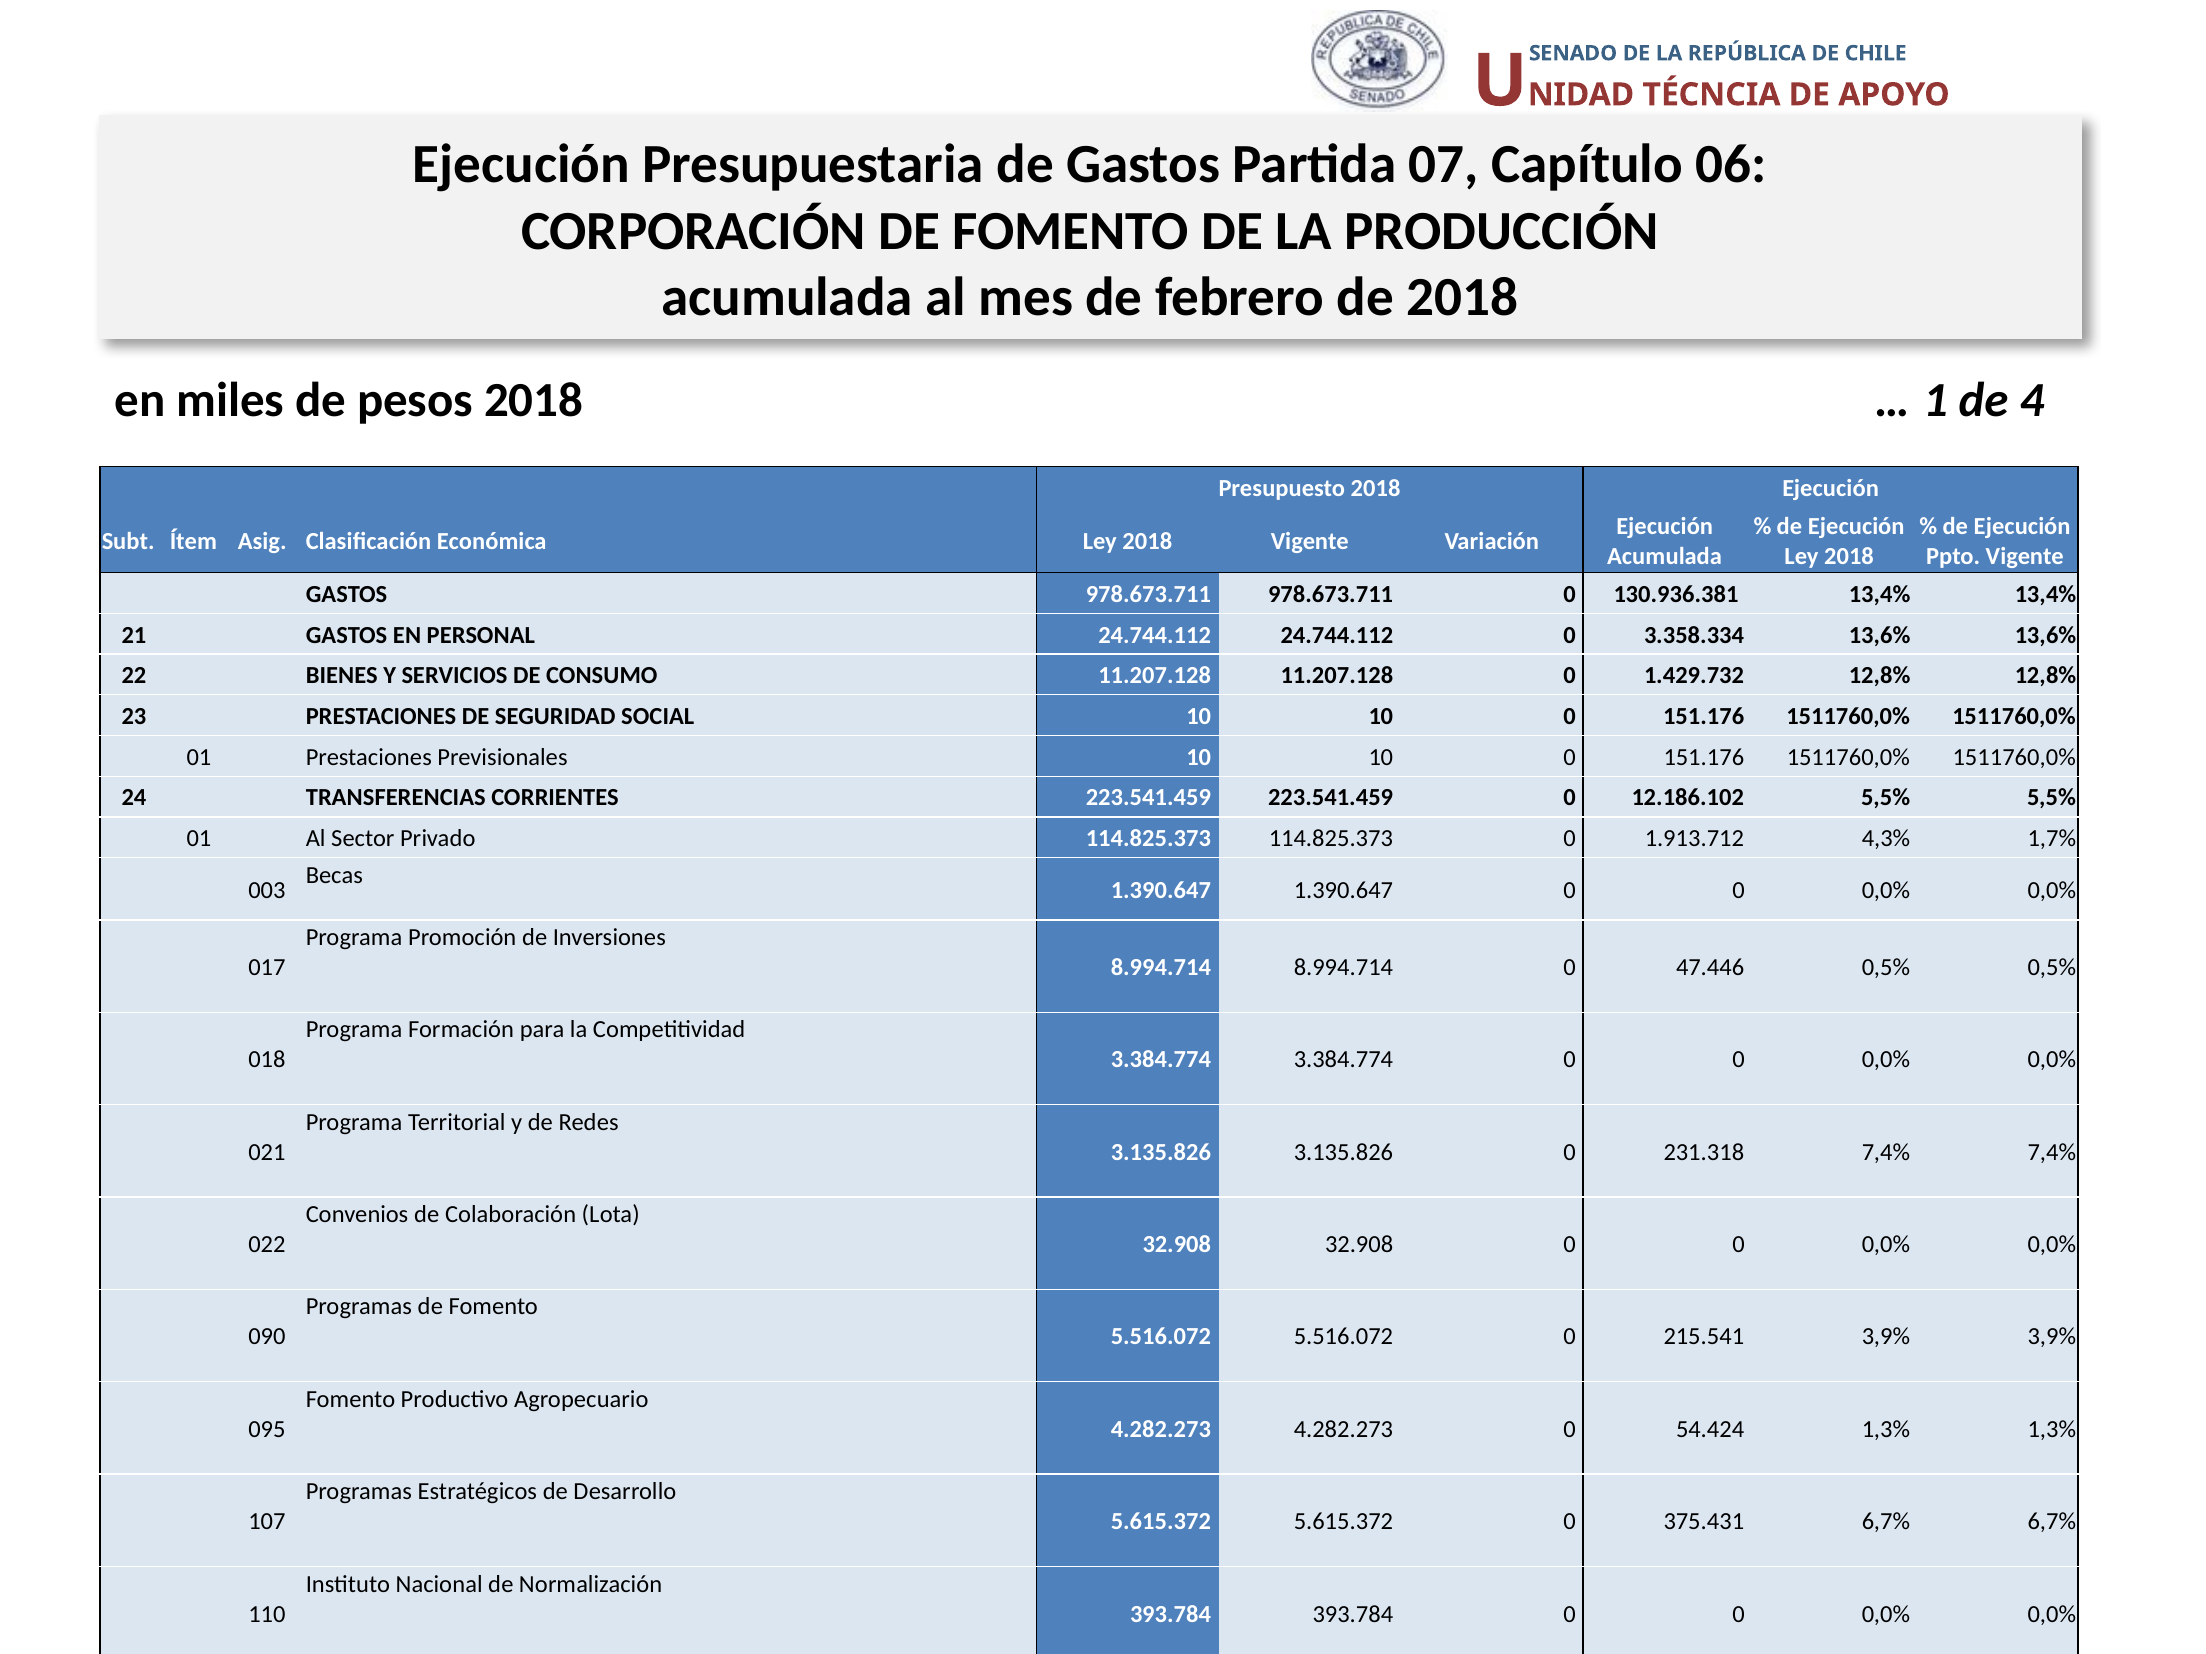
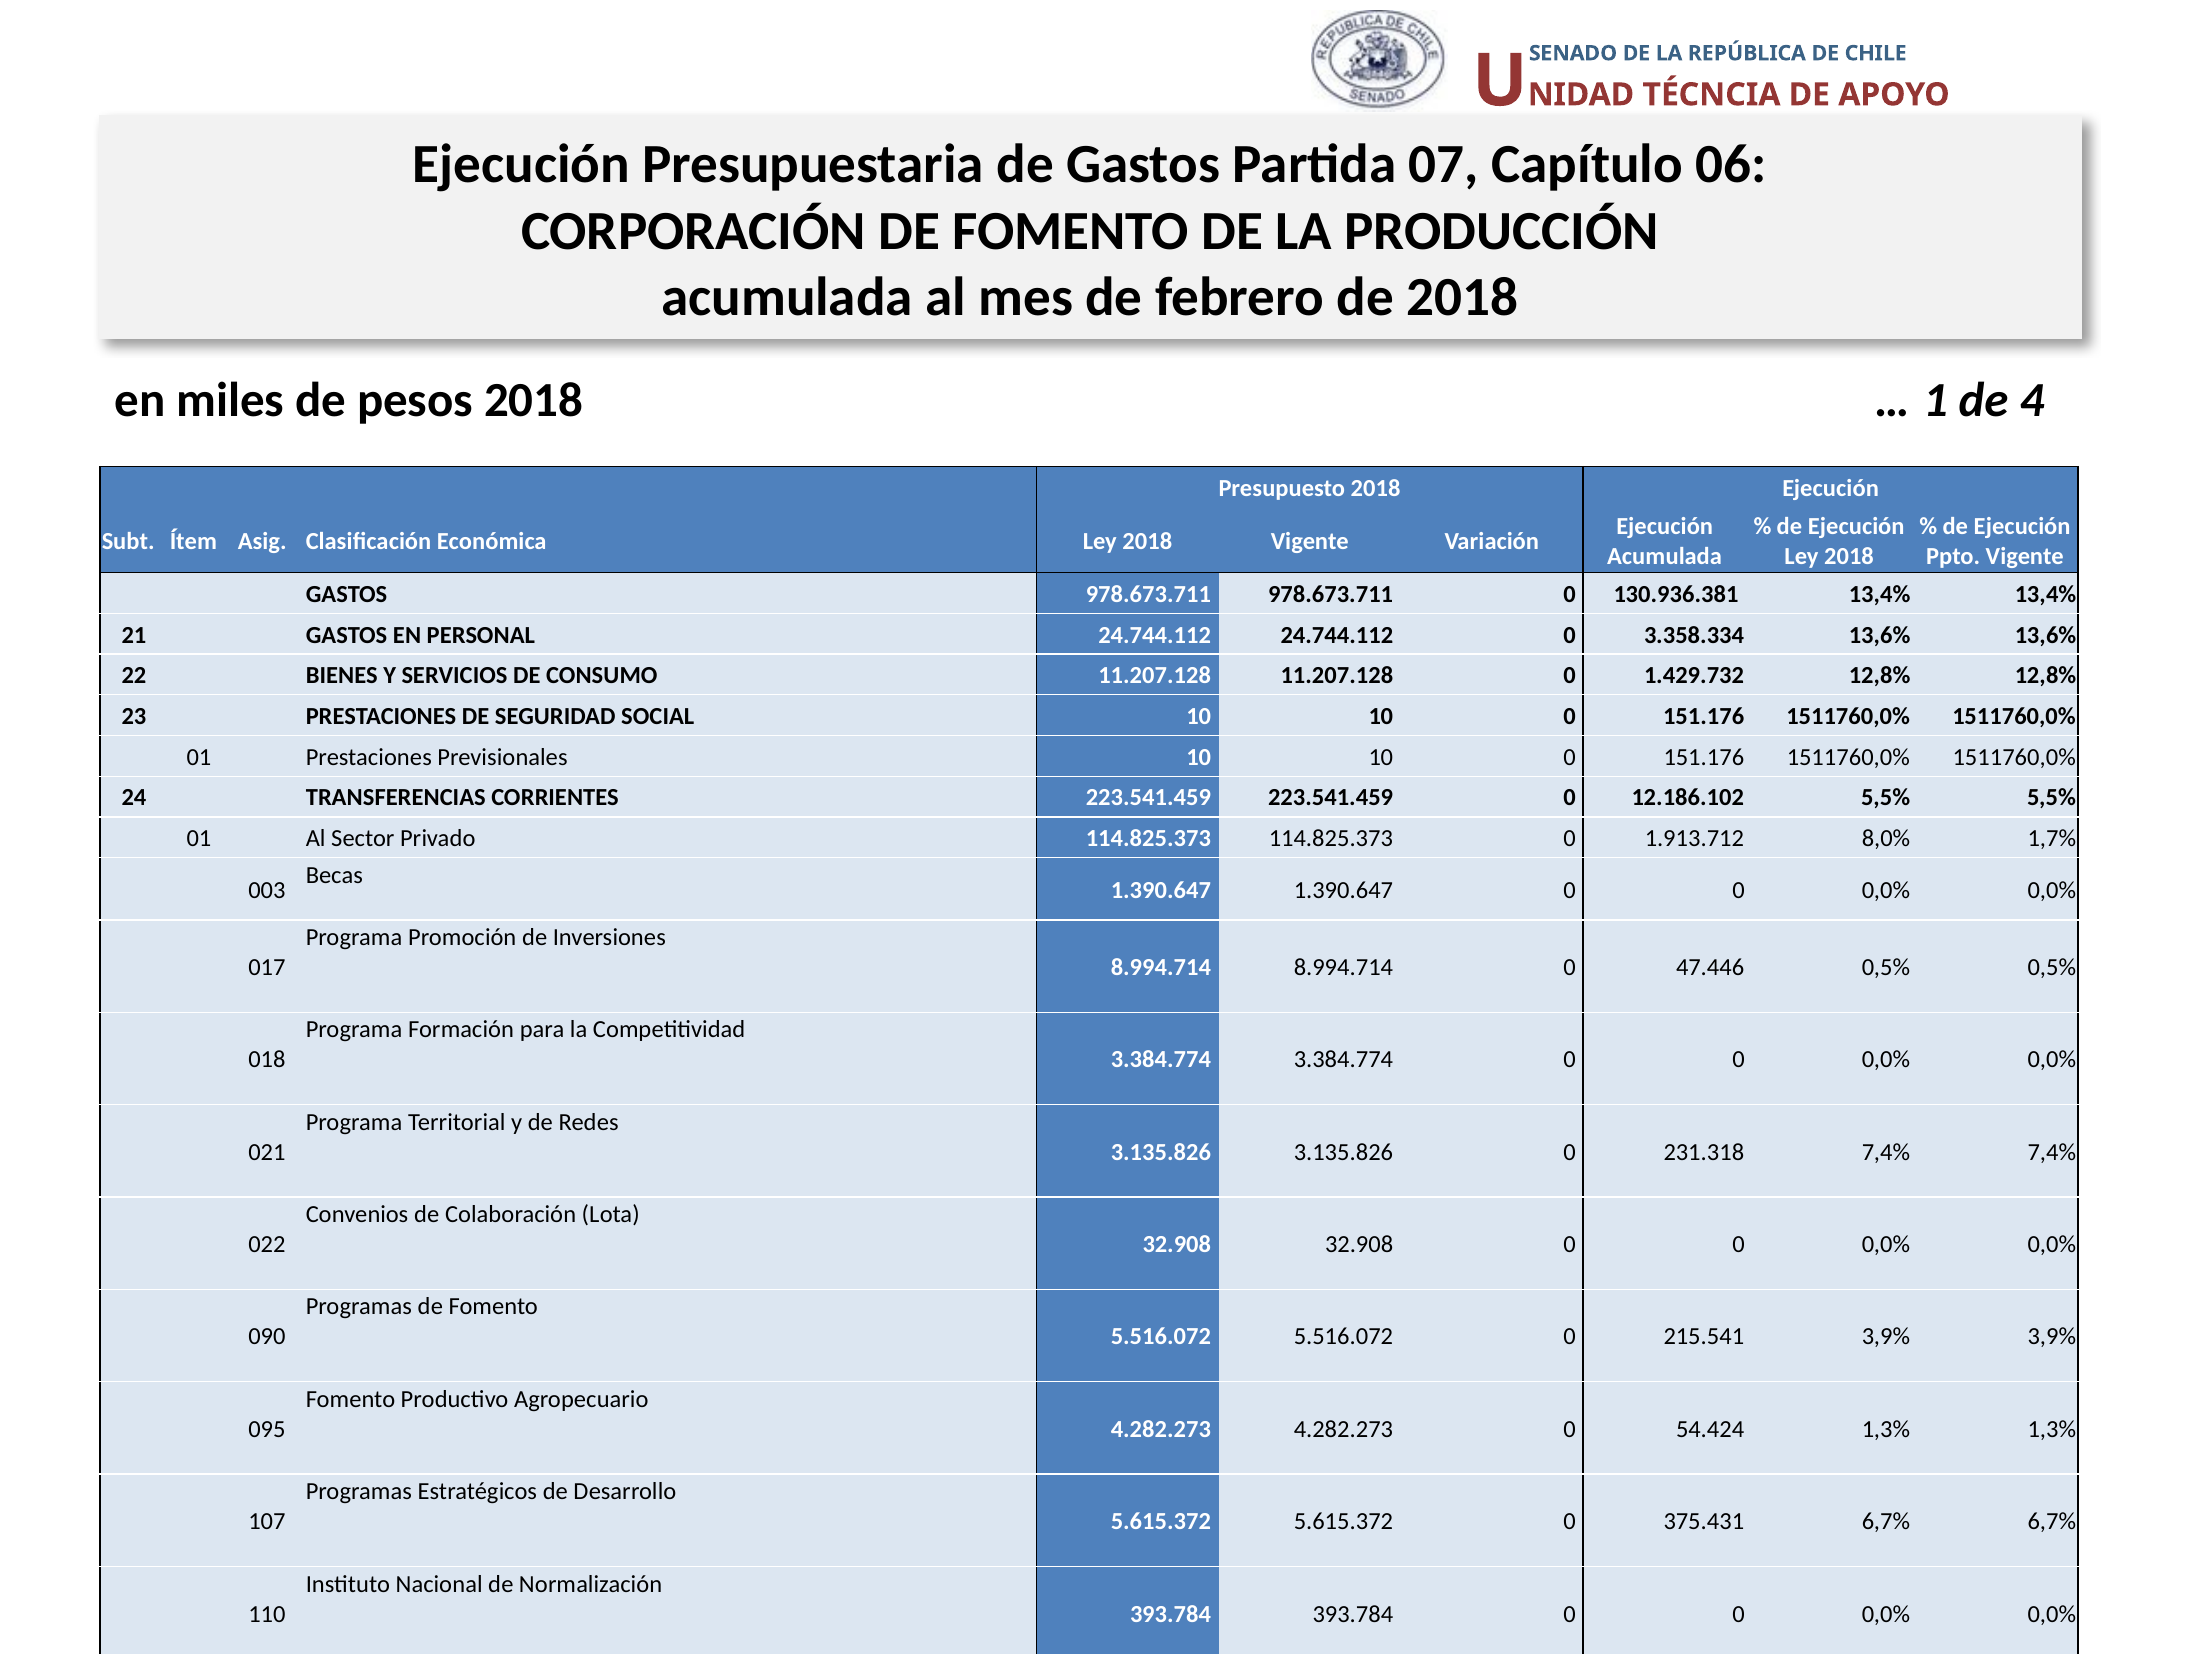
4,3%: 4,3% -> 8,0% (1886, 839)
